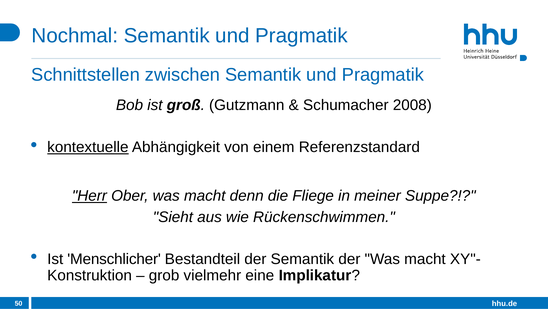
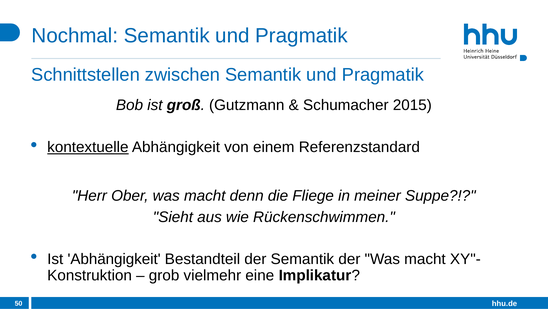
2008: 2008 -> 2015 (412, 105)
Herr underline: present -> none (89, 196)
Ist Menschlicher: Menschlicher -> Abhängigkeit (114, 259)
